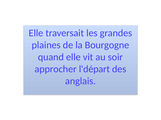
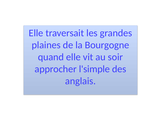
l'départ: l'départ -> l'simple (94, 69)
